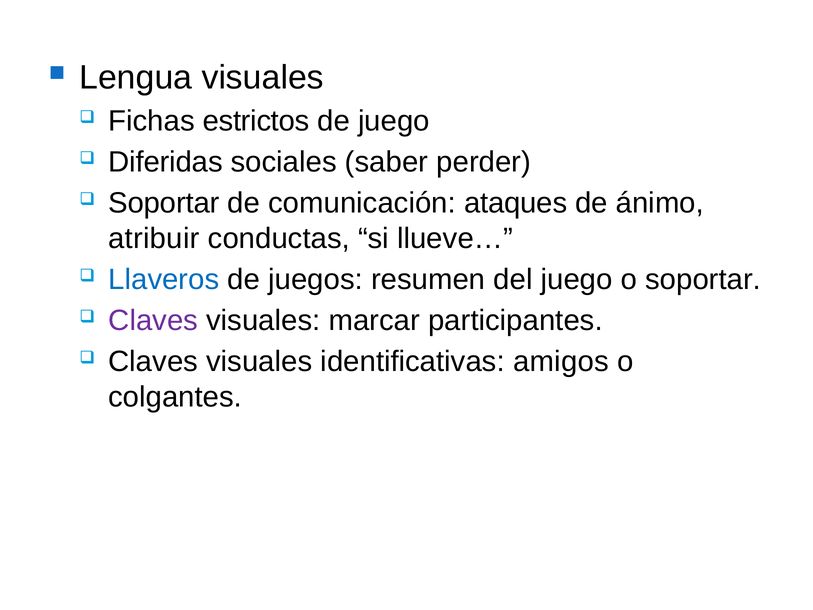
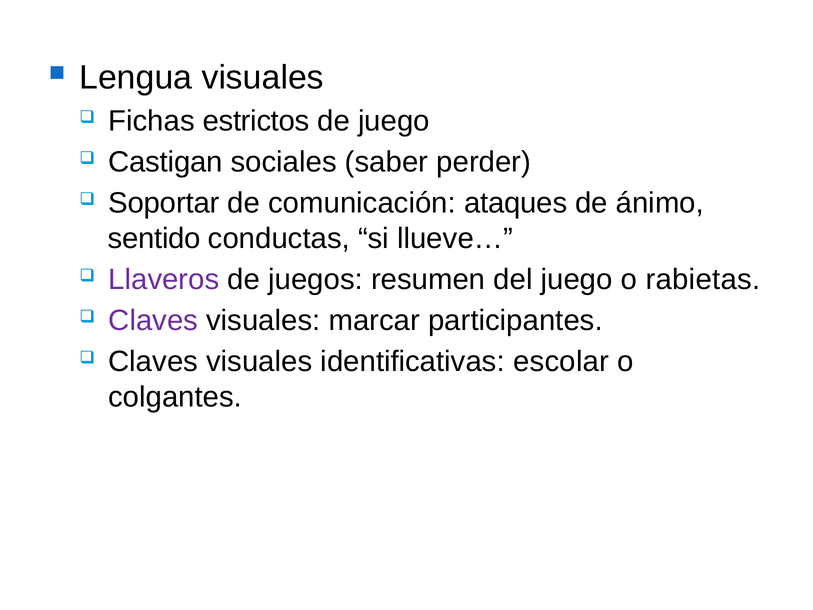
Diferidas: Diferidas -> Castigan (166, 162)
atribuir: atribuir -> sentido (154, 238)
Llaveros colour: blue -> purple (164, 279)
o soportar: soportar -> rabietas (703, 279)
amigos: amigos -> escolar (561, 362)
